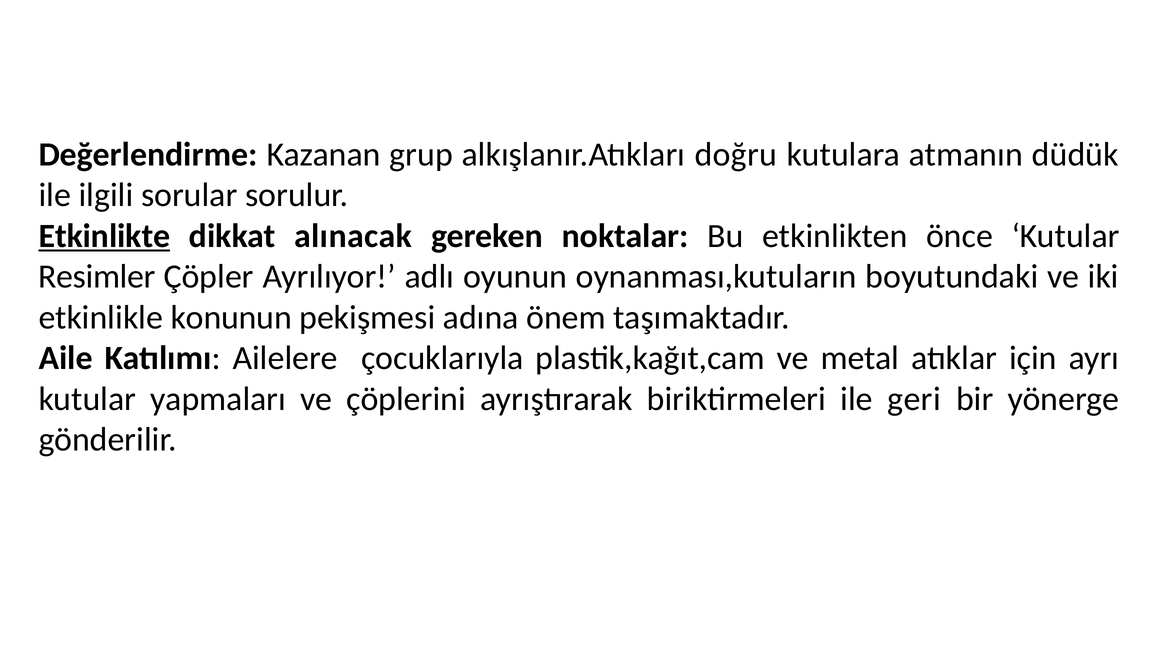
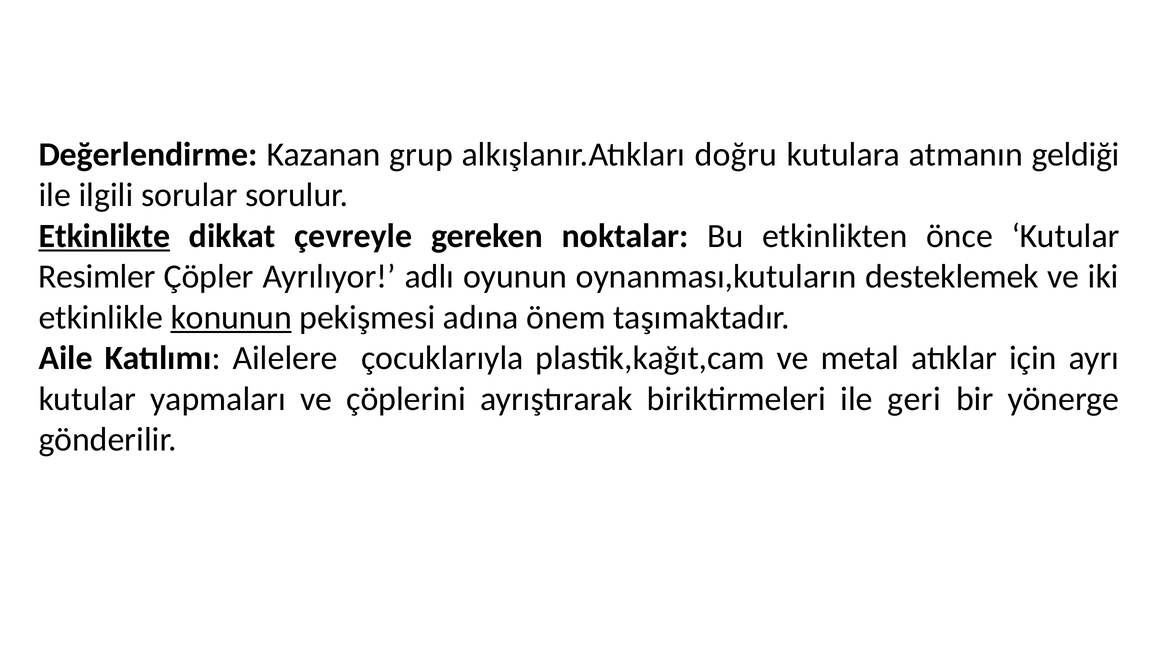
düdük: düdük -> geldiği (1075, 155)
alınacak: alınacak -> çevreyle (353, 236)
boyutundaki: boyutundaki -> desteklemek (952, 277)
konunun underline: none -> present (231, 318)
